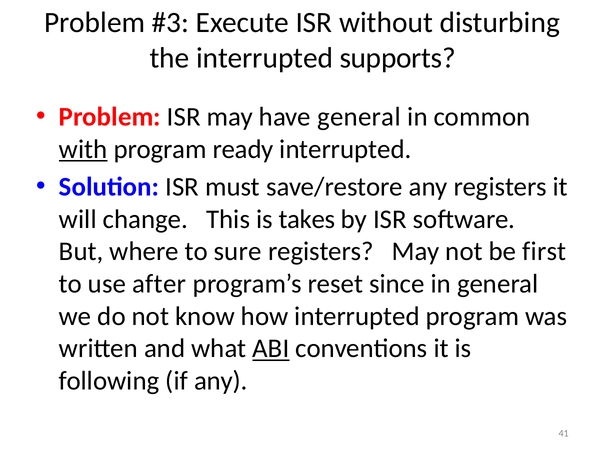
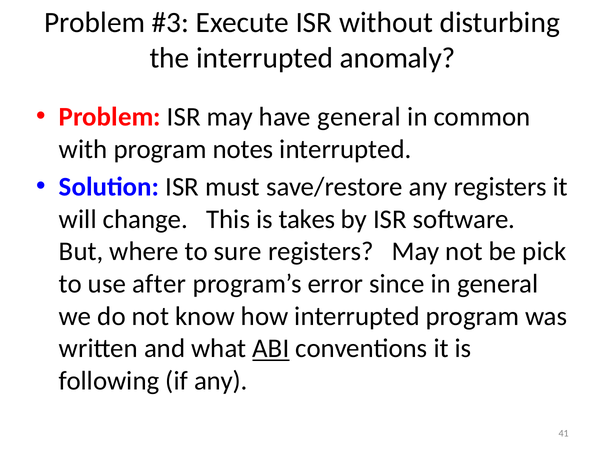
supports: supports -> anomaly (398, 58)
with underline: present -> none (83, 149)
ready: ready -> notes (243, 149)
first: first -> pick (544, 251)
reset: reset -> error (335, 284)
